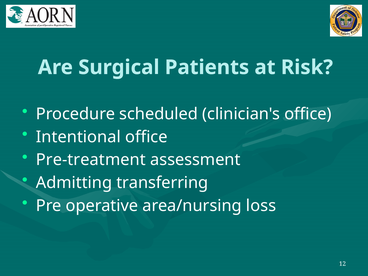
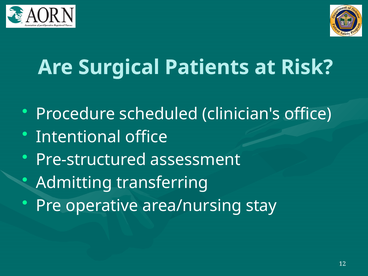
Pre-treatment: Pre-treatment -> Pre-structured (91, 160)
loss: loss -> stay (261, 206)
